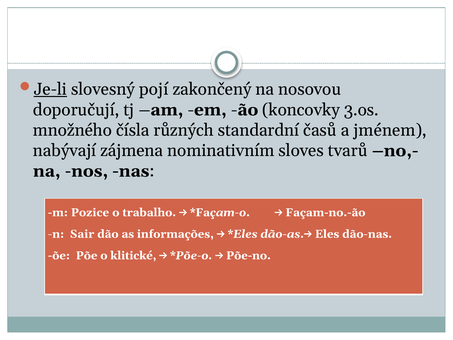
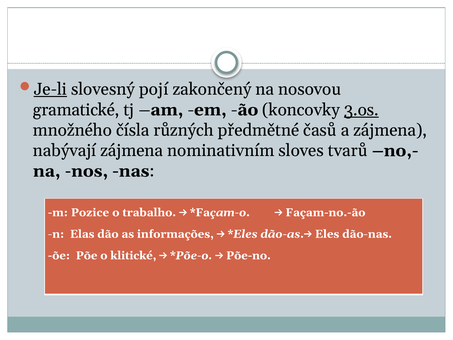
doporučují: doporučují -> gramatické (76, 110)
3.os underline: none -> present (361, 110)
standardní: standardní -> předmětné (259, 130)
a jménem: jménem -> zájmena (390, 130)
Sair: Sair -> Elas (82, 234)
